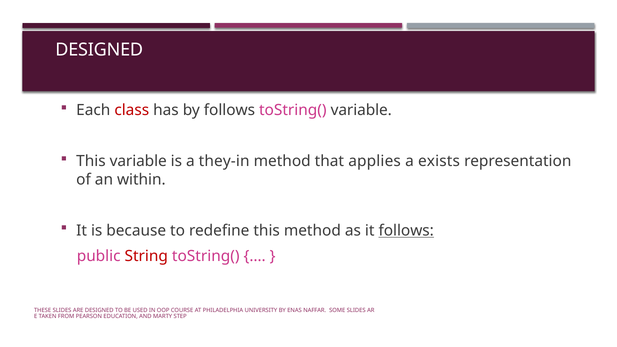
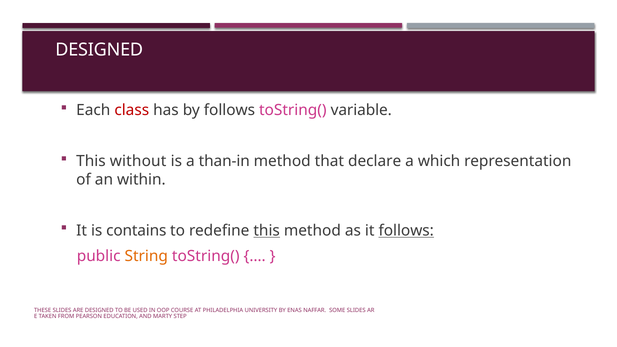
This variable: variable -> without (138, 161)
they-in: they-in -> than-in (224, 161)
applies: applies -> declare (375, 161)
exists: exists -> which (439, 161)
because: because -> contains (136, 231)
this underline: none -> present (267, 231)
String colour: red -> orange (146, 256)
